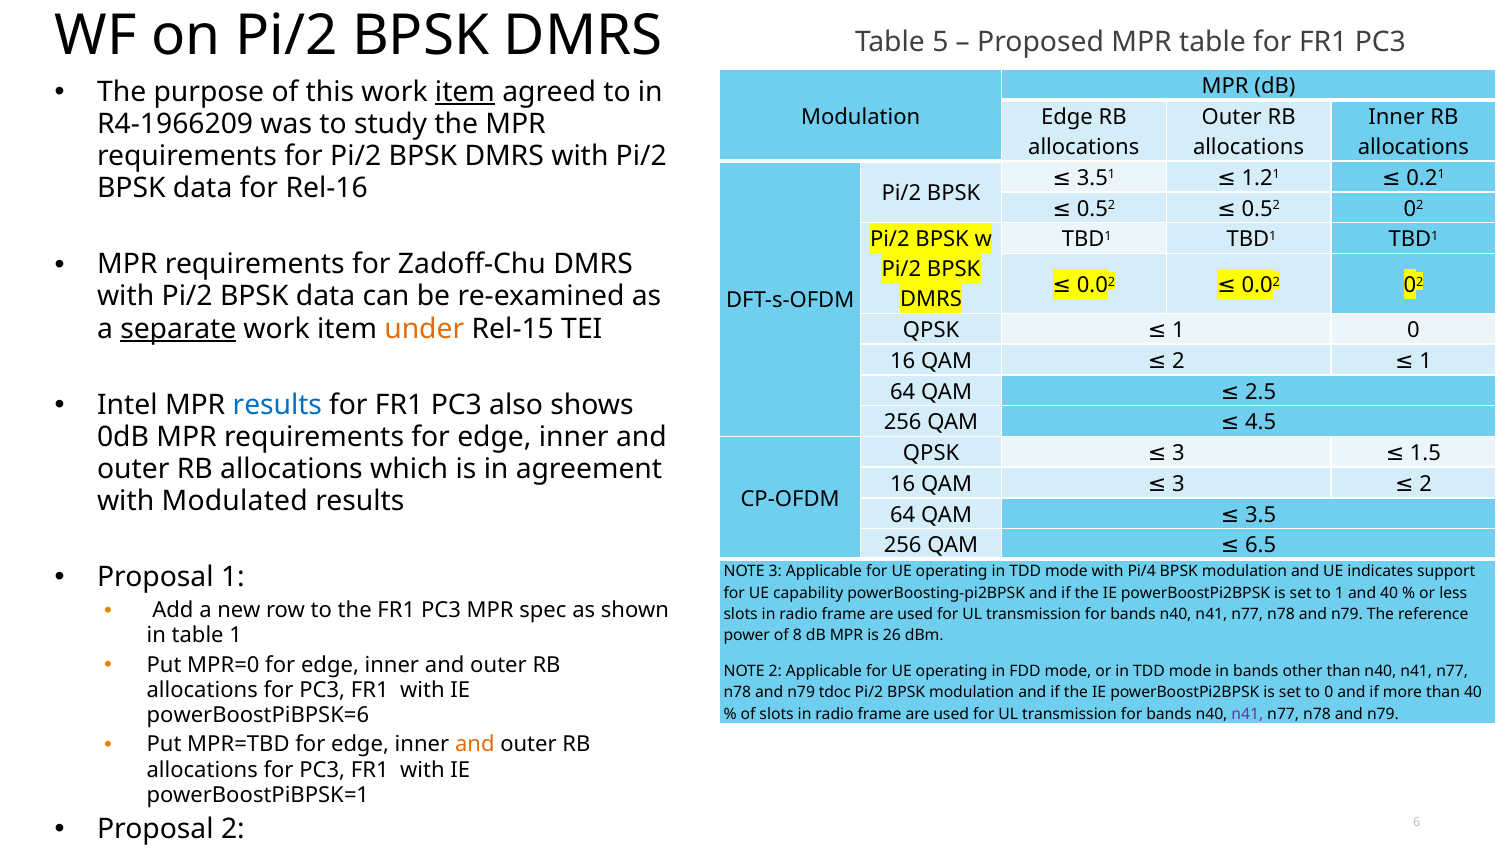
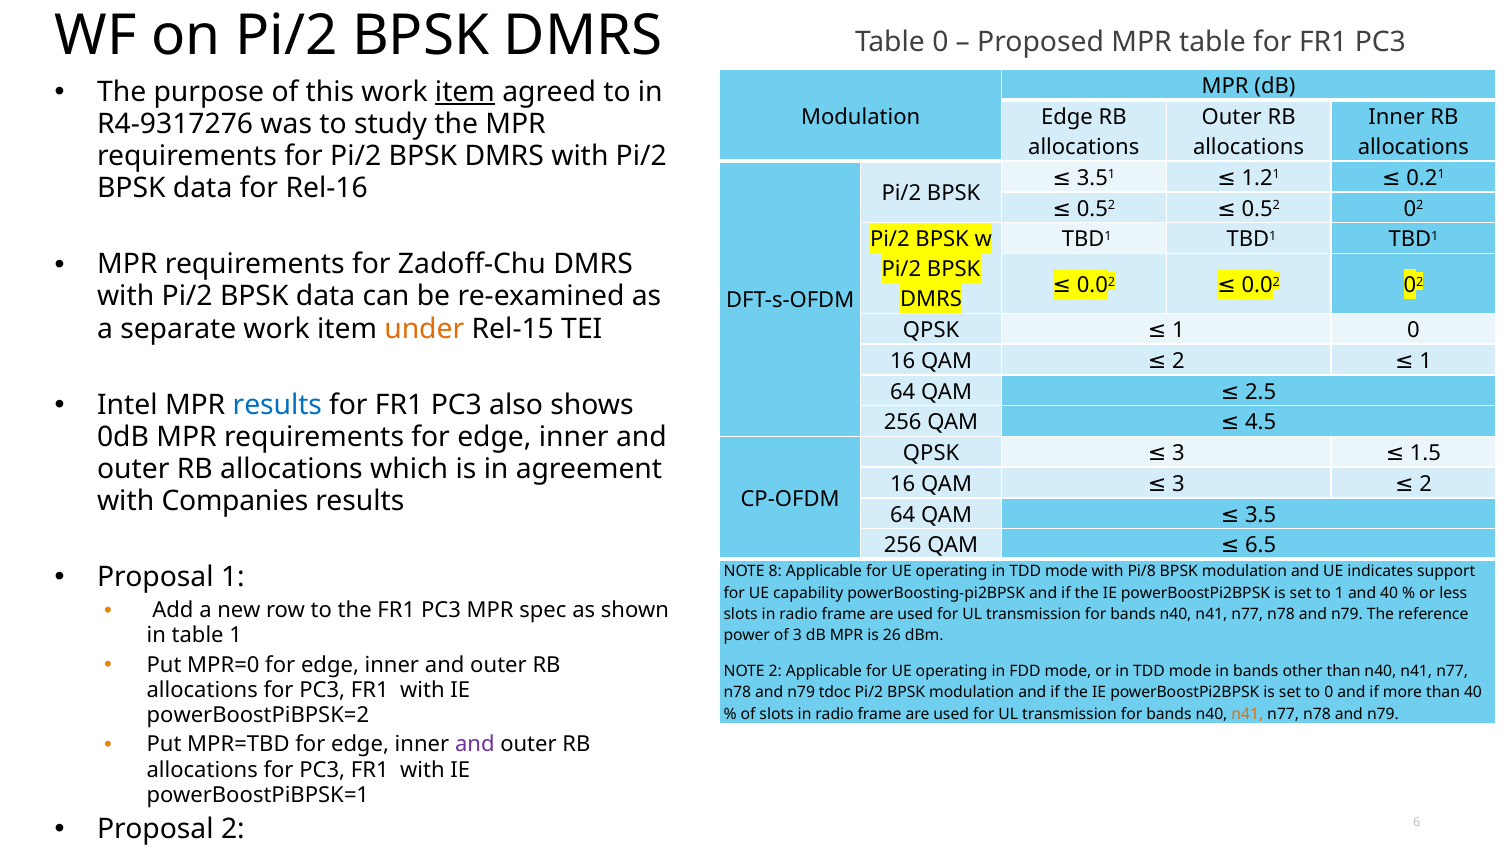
Table 5: 5 -> 0 (940, 43)
R4-1966209: R4-1966209 -> R4-9317276 (175, 124)
separate underline: present -> none (178, 329)
Modulated: Modulated -> Companies (235, 502)
NOTE 3: 3 -> 8 (775, 572)
Pi/4: Pi/4 -> Pi/8 (1142, 572)
of 8: 8 -> 3 (797, 636)
powerBoostPiBPSK=6: powerBoostPiBPSK=6 -> powerBoostPiBPSK=2 (258, 715)
n41 colour: purple -> orange (1247, 714)
and colour: orange -> purple (475, 745)
